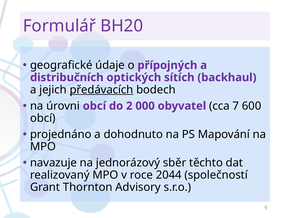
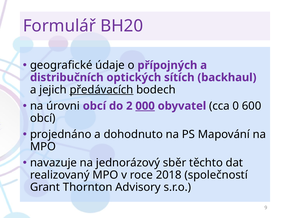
000 underline: none -> present (145, 106)
7: 7 -> 0 (236, 106)
2044: 2044 -> 2018 (169, 175)
